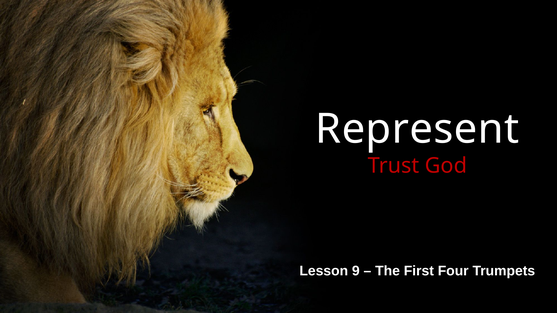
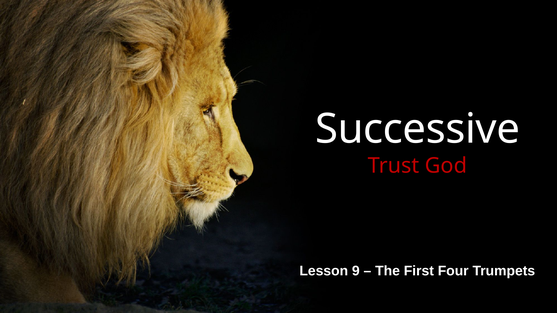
Represent: Represent -> Successive (418, 129)
